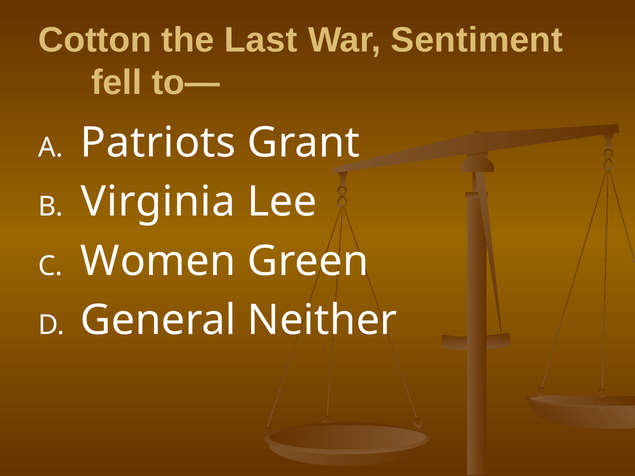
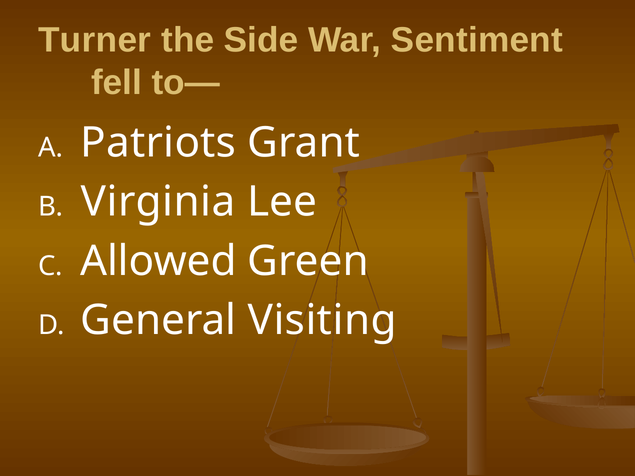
Cotton: Cotton -> Turner (95, 40)
Last: Last -> Side (261, 40)
Women: Women -> Allowed (159, 261)
Neither: Neither -> Visiting (322, 320)
